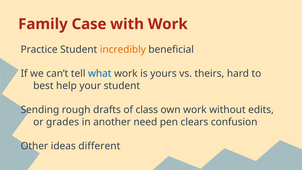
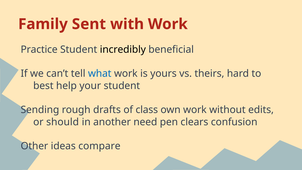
Case: Case -> Sent (89, 24)
incredibly colour: orange -> black (123, 49)
grades: grades -> should (63, 122)
different: different -> compare (99, 146)
